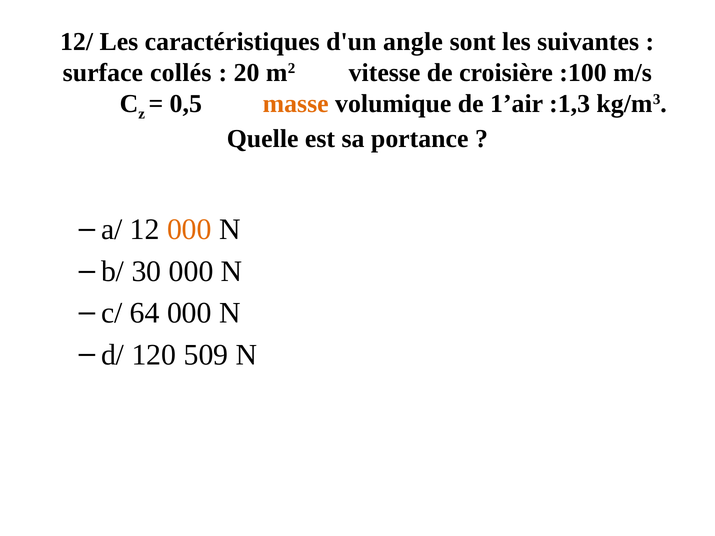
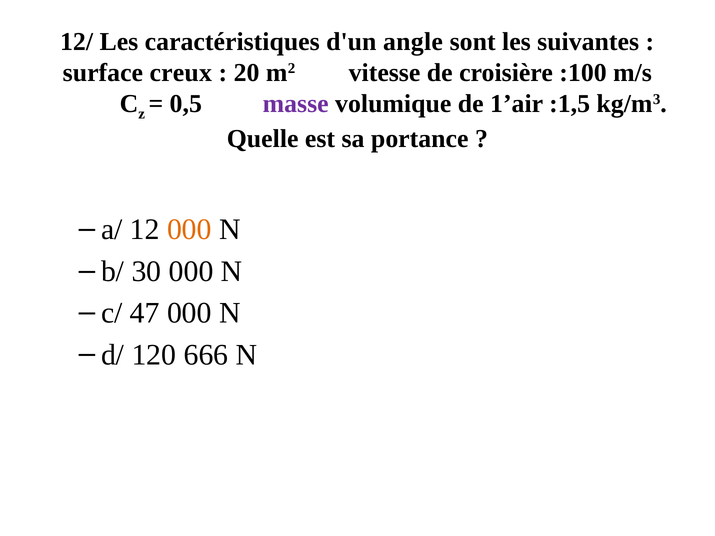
collés: collés -> creux (181, 73)
masse colour: orange -> purple (296, 104)
:1,3: :1,3 -> :1,5 (570, 104)
64: 64 -> 47 (145, 313)
509: 509 -> 666 (206, 355)
